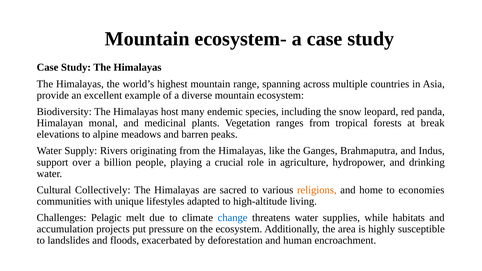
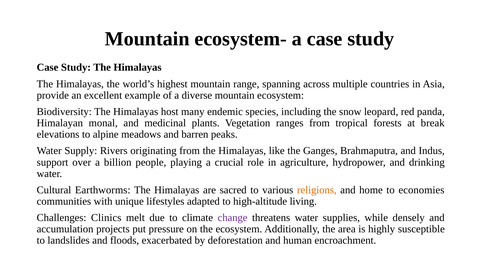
Collectively: Collectively -> Earthworms (103, 190)
Pelagic: Pelagic -> Clinics (106, 218)
change colour: blue -> purple (233, 218)
habitats: habitats -> densely (409, 218)
